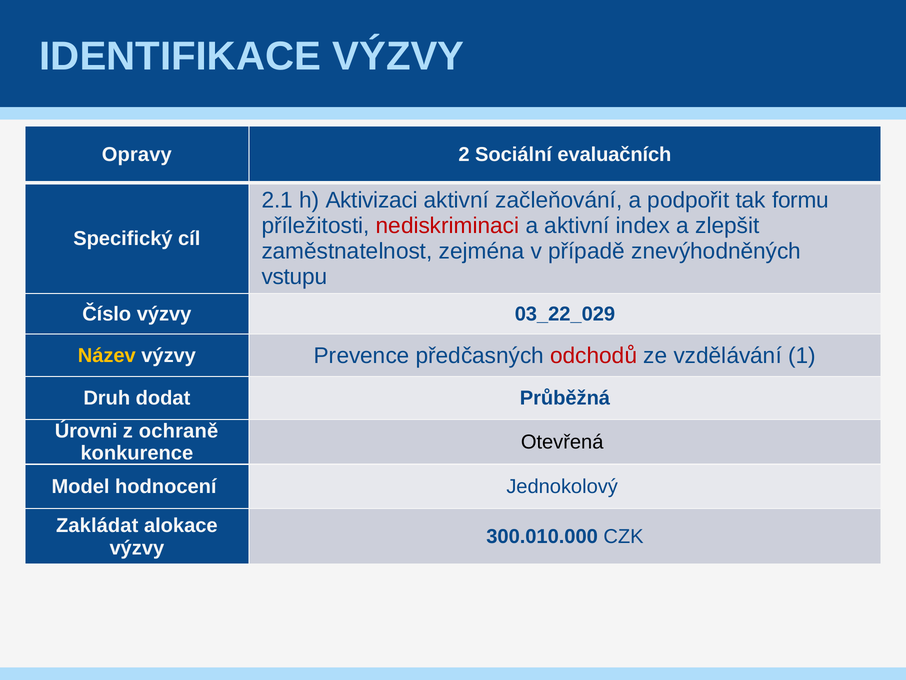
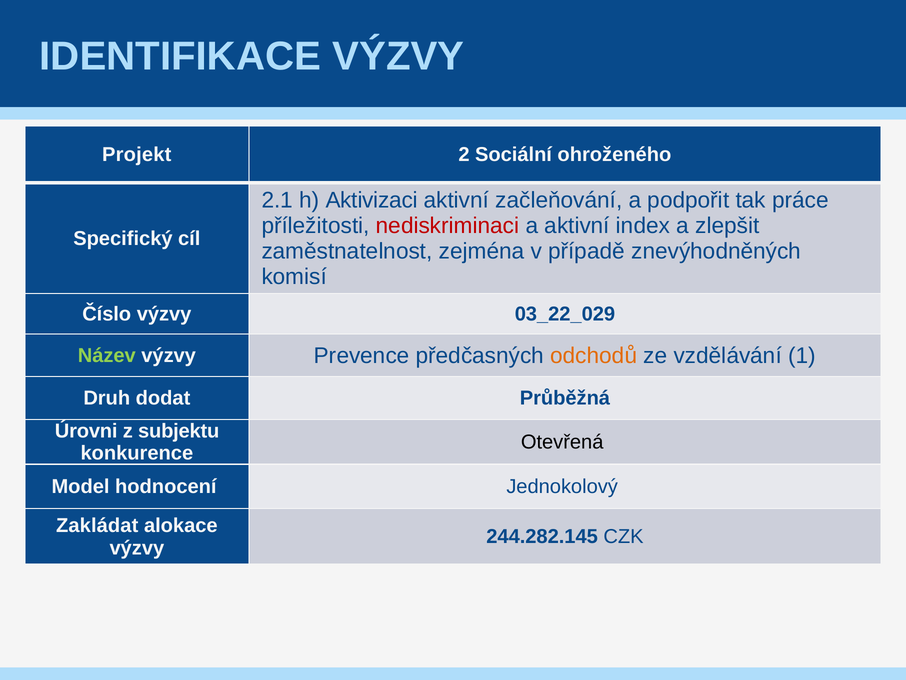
Opravy: Opravy -> Projekt (137, 155)
evaluačních: evaluačních -> ohroženého (614, 155)
formu: formu -> práce (800, 200)
vstupu: vstupu -> komisí (294, 276)
Název colour: yellow -> light green (107, 355)
odchodů colour: red -> orange (594, 355)
ochraně: ochraně -> subjektu (179, 431)
300.010.000: 300.010.000 -> 244.282.145 (542, 536)
